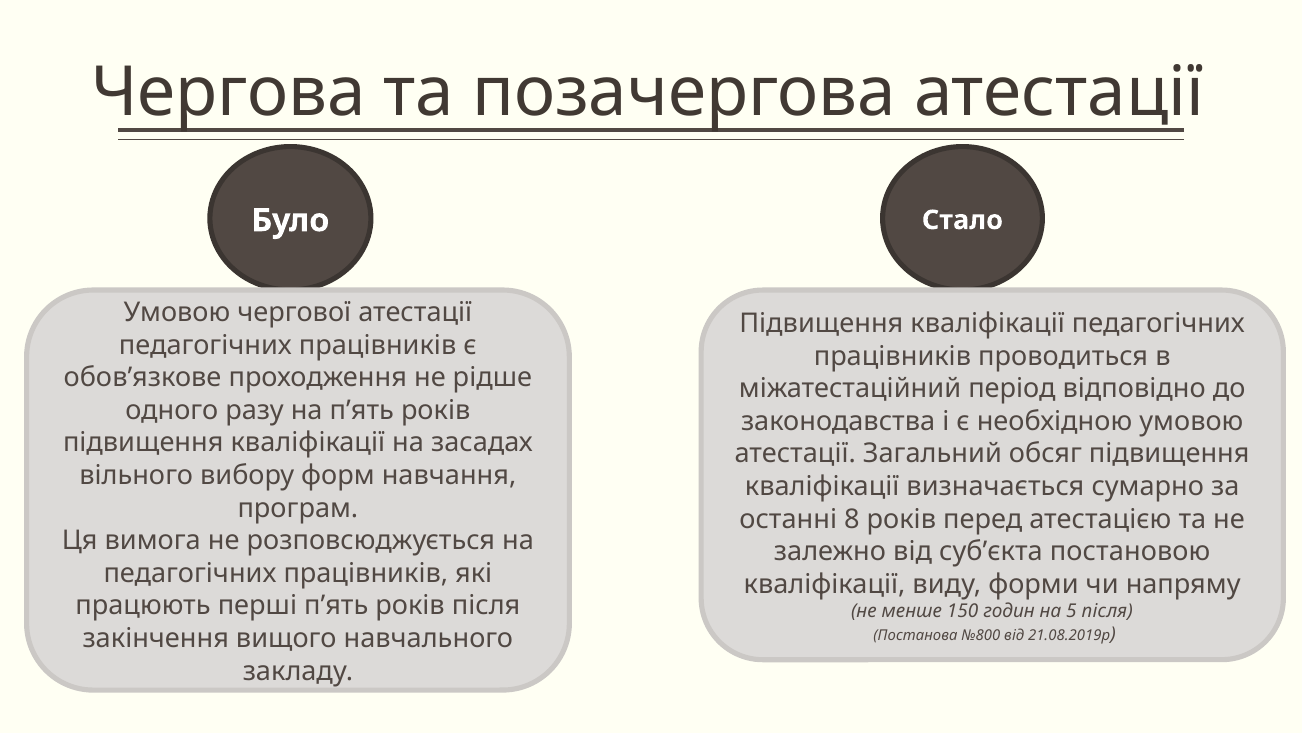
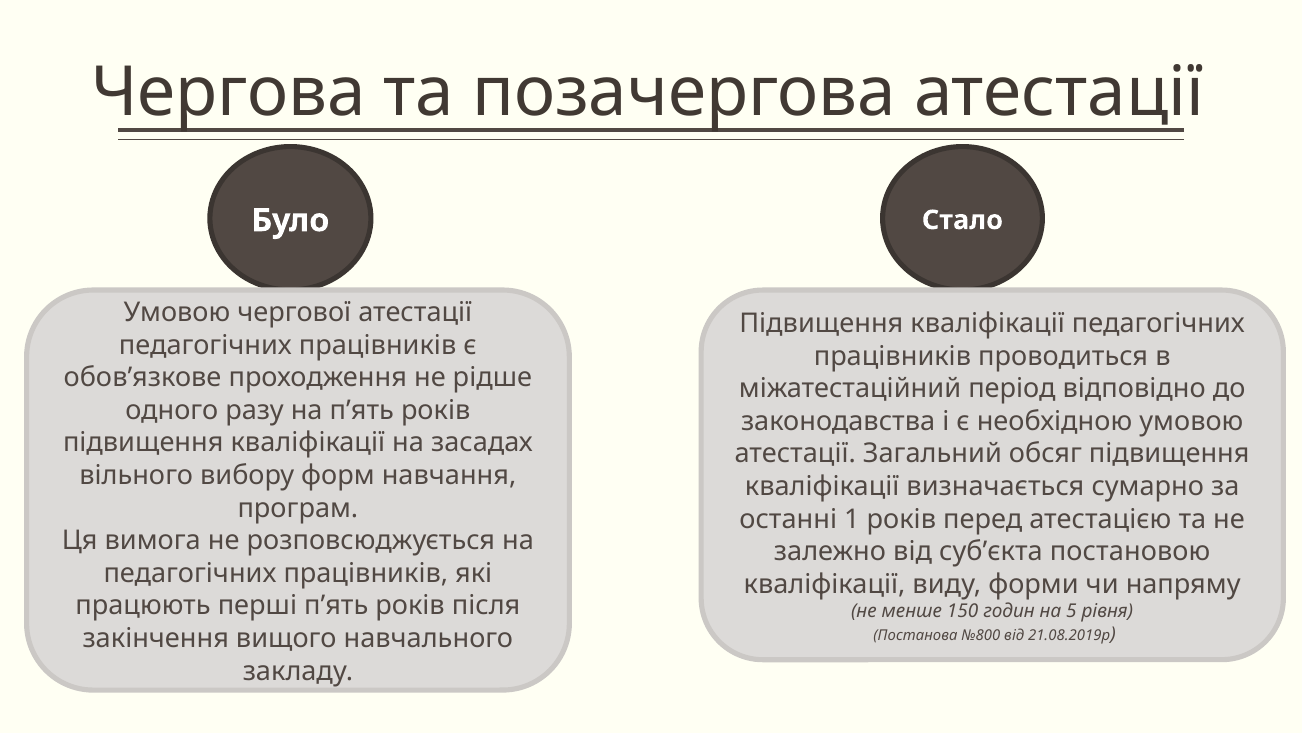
8: 8 -> 1 (852, 519)
5 після: після -> рівня (1107, 611)
